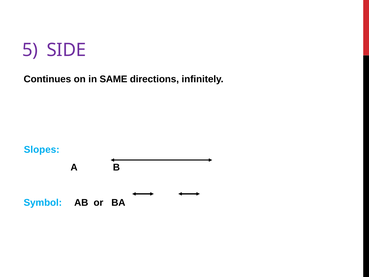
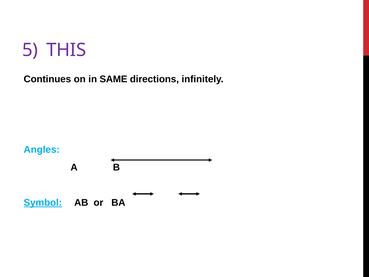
SIDE: SIDE -> THIS (66, 50)
Slopes: Slopes -> Angles (42, 150)
Symbol underline: none -> present (43, 203)
